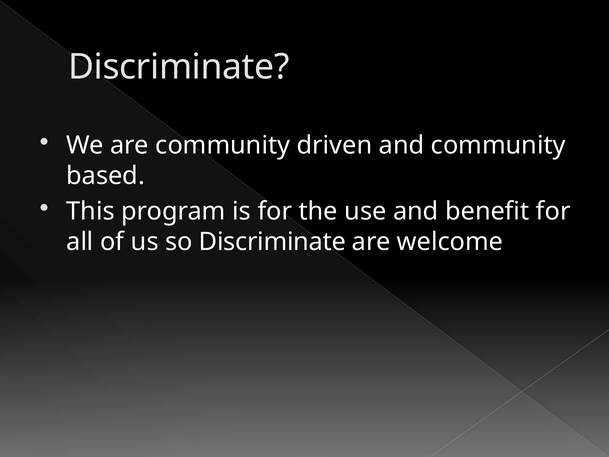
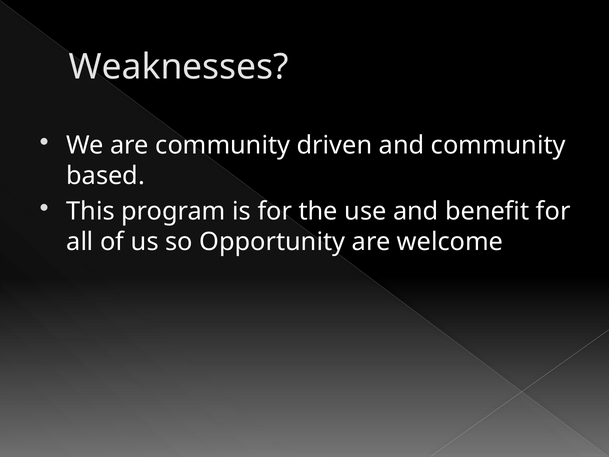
Discriminate: Discriminate -> Weaknesses (179, 67)
so Discriminate: Discriminate -> Opportunity (272, 242)
